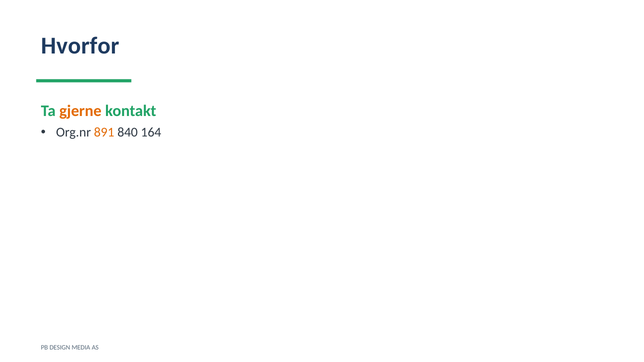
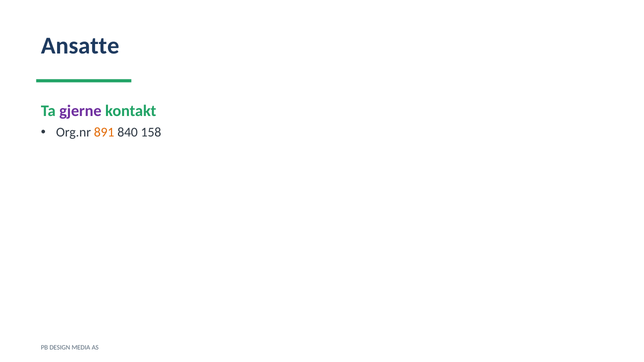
Hvorfor: Hvorfor -> Ansatte (80, 46)
gjerne colour: orange -> purple (80, 111)
164: 164 -> 158 (151, 132)
